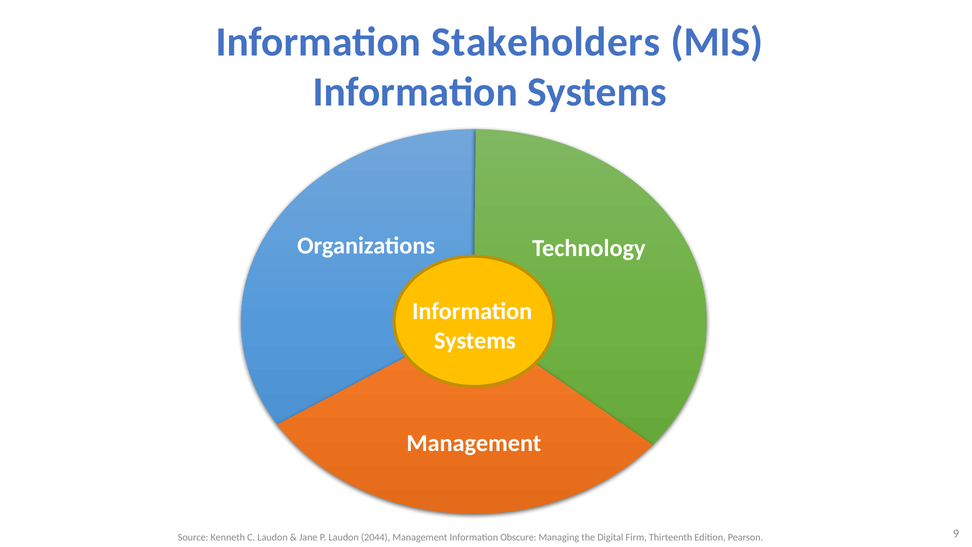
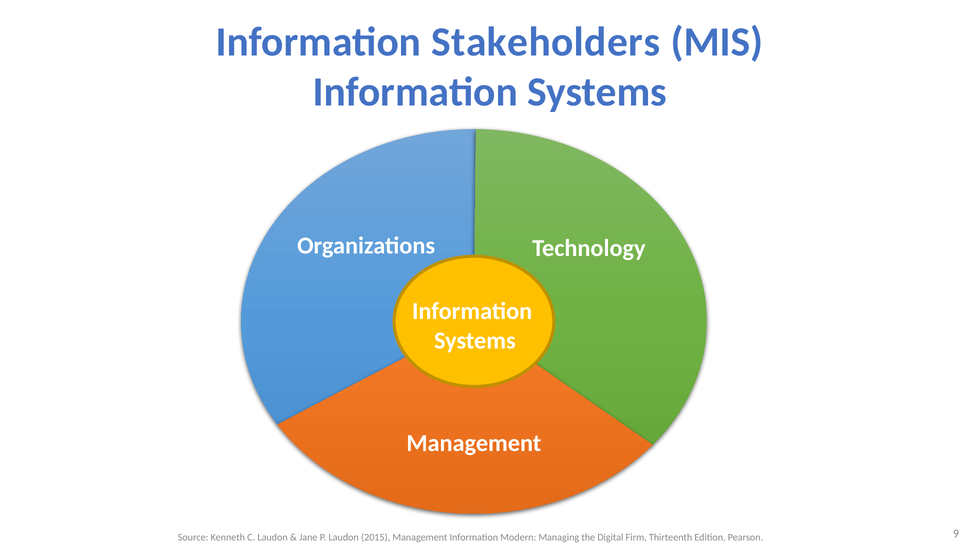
2044: 2044 -> 2015 (376, 537)
Obscure: Obscure -> Modern (518, 537)
